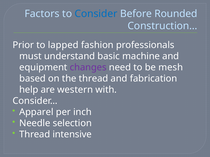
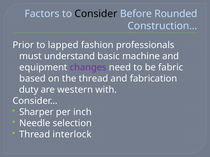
Consider colour: blue -> black (96, 14)
mesh: mesh -> fabric (171, 68)
help: help -> duty (29, 90)
Apparel: Apparel -> Sharper (36, 112)
intensive: intensive -> interlock (72, 135)
